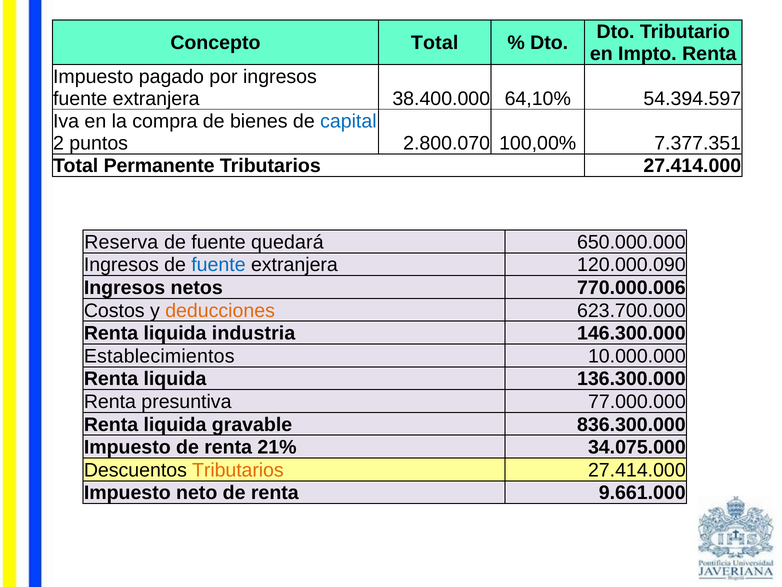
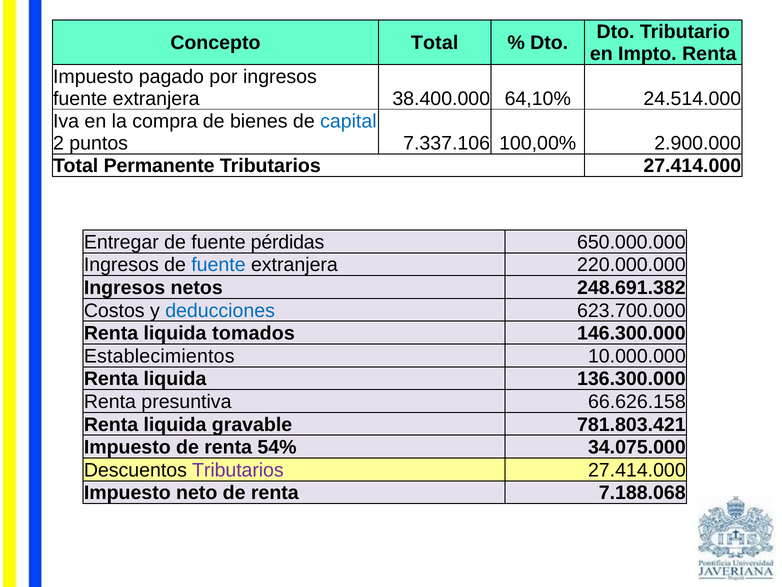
54.394.597: 54.394.597 -> 24.514.000 (692, 99)
2.800.070: 2.800.070 -> 7.337.106 (447, 143)
7.377.351: 7.377.351 -> 2.900.000 (698, 143)
Reserva: Reserva -> Entregar (121, 242)
quedará: quedará -> pérdidas (288, 242)
120.000.090: 120.000.090 -> 220.000.000 (631, 265)
770.000.006: 770.000.006 -> 248.691.382 (631, 288)
deducciones colour: orange -> blue (220, 310)
industria: industria -> tomados (254, 333)
77.000.000: 77.000.000 -> 66.626.158 (637, 401)
836.300.000: 836.300.000 -> 781.803.421 (631, 424)
21%: 21% -> 54% (277, 447)
Tributarios colour: orange -> purple (238, 470)
9.661.000: 9.661.000 -> 7.188.068 (642, 493)
